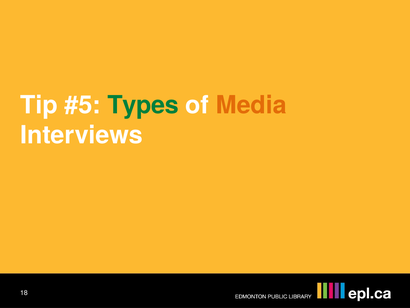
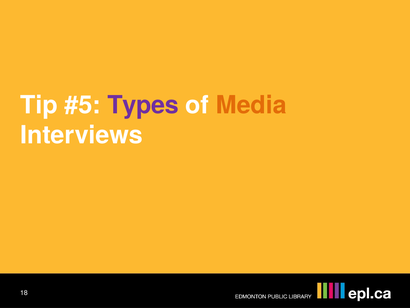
Types colour: green -> purple (143, 105)
